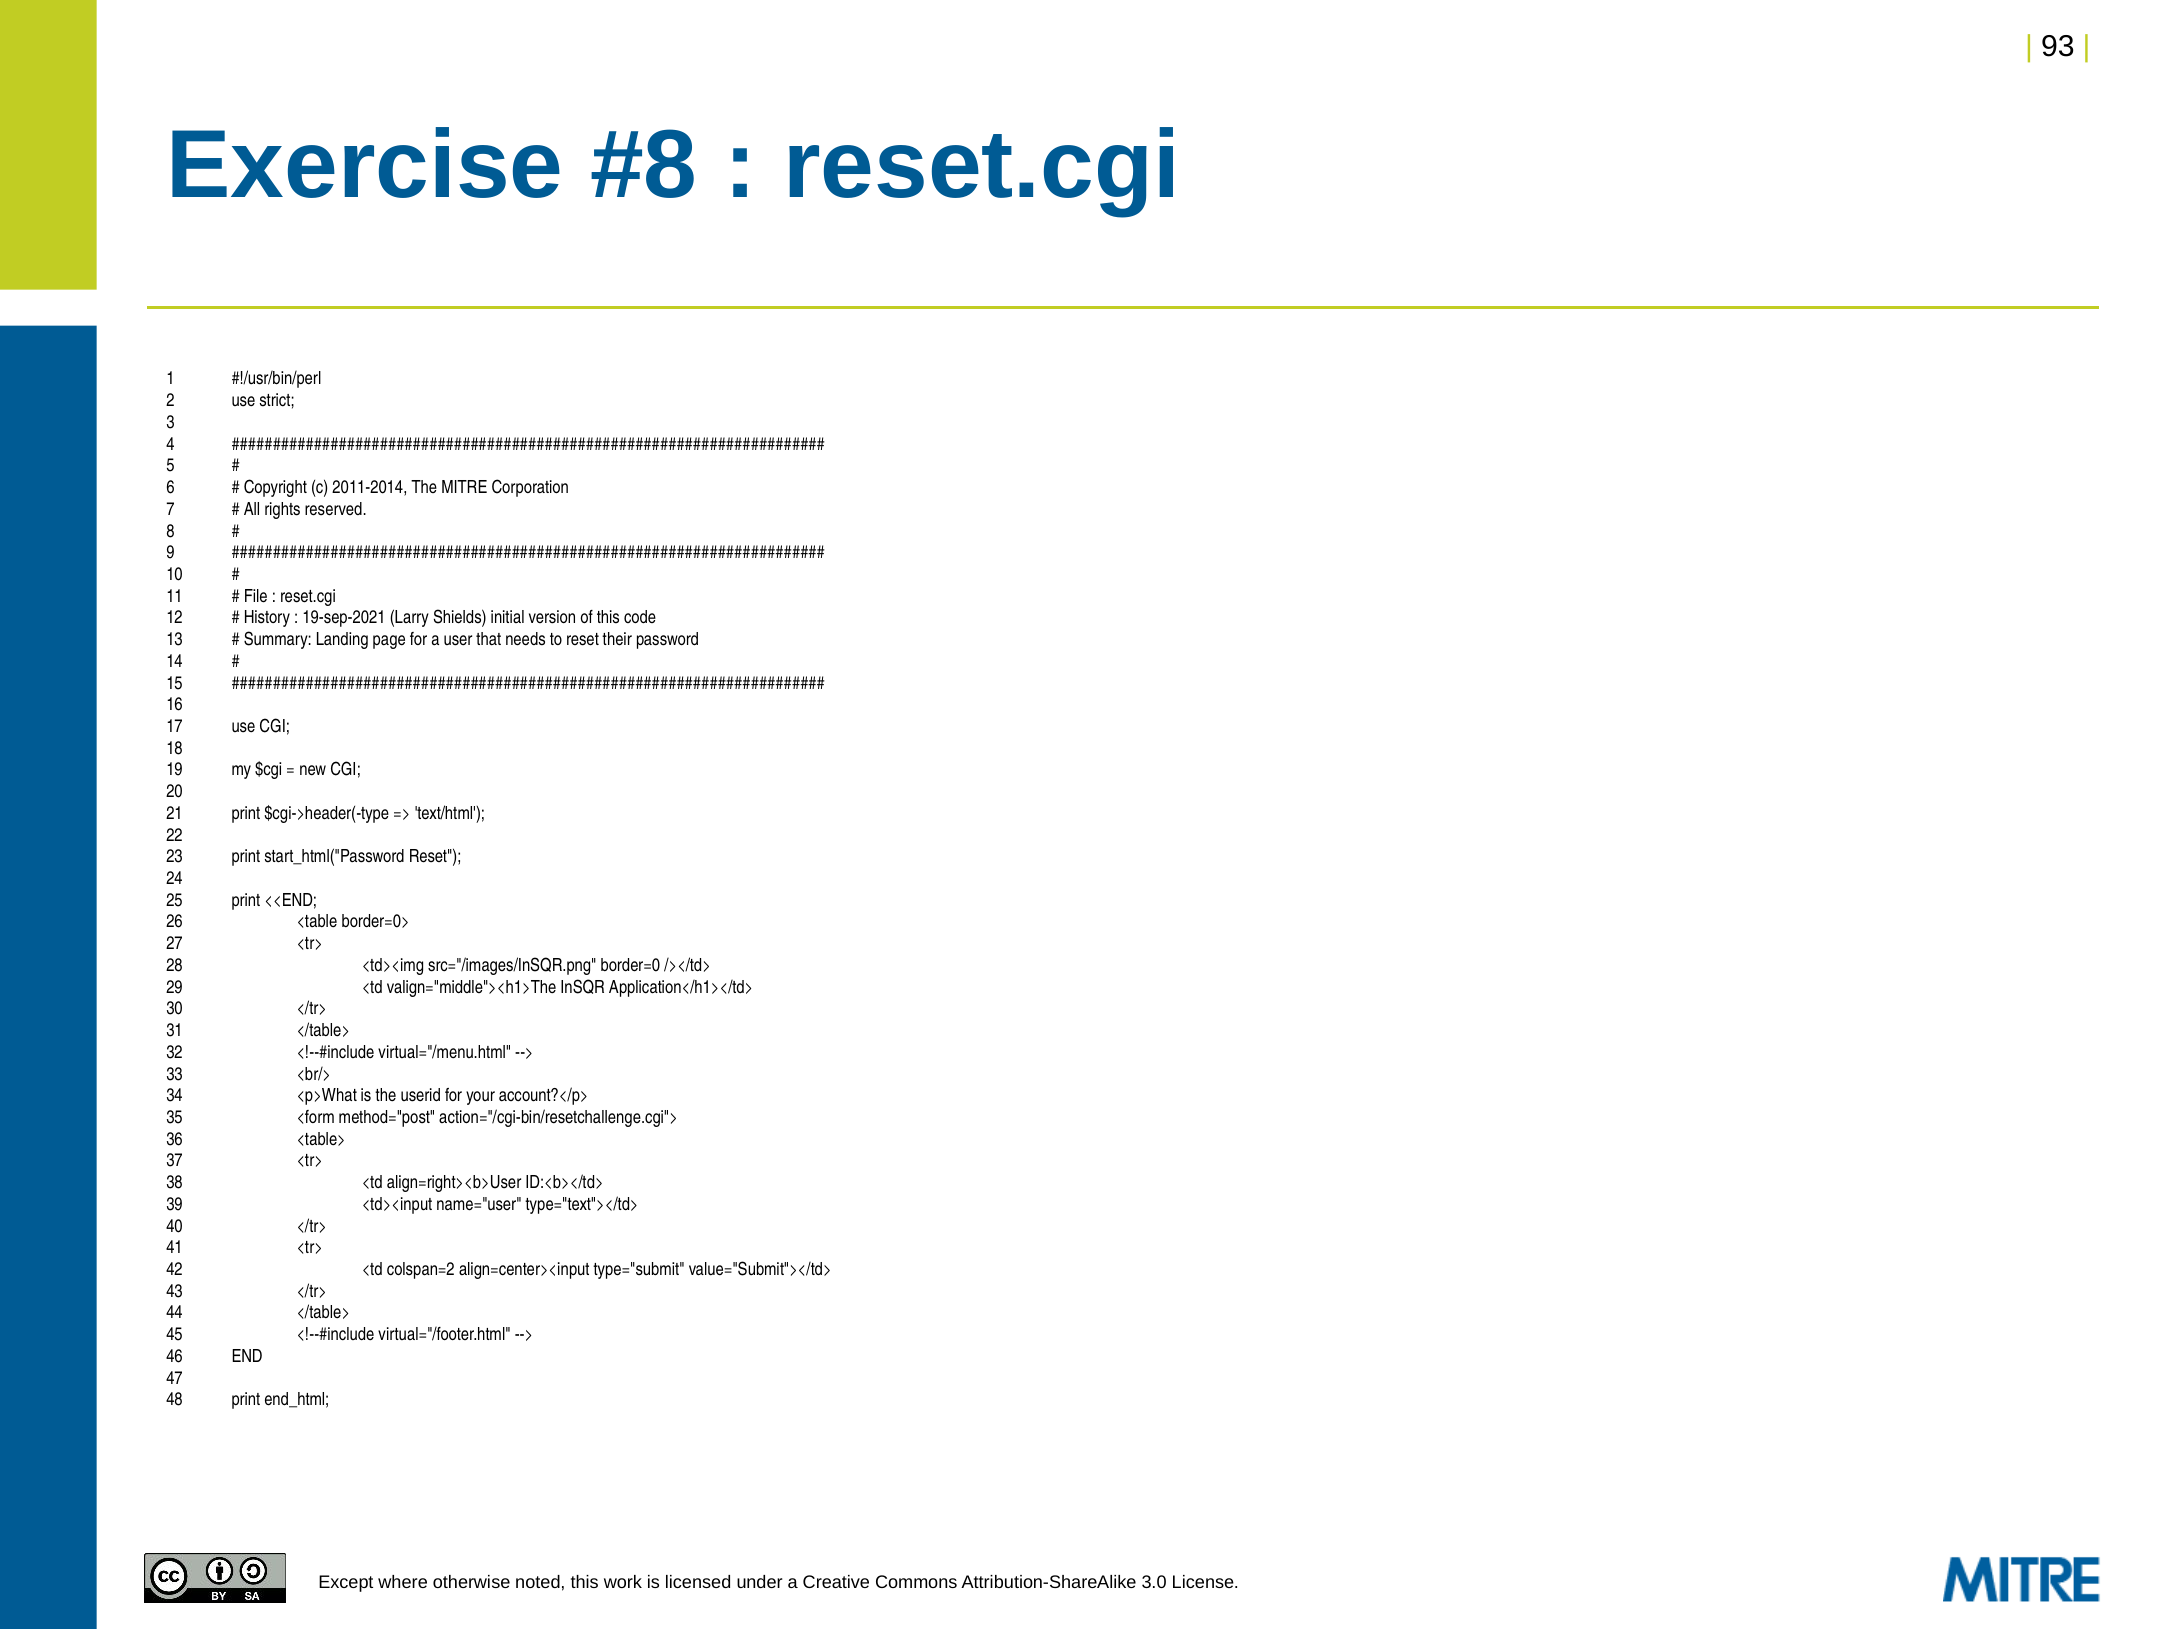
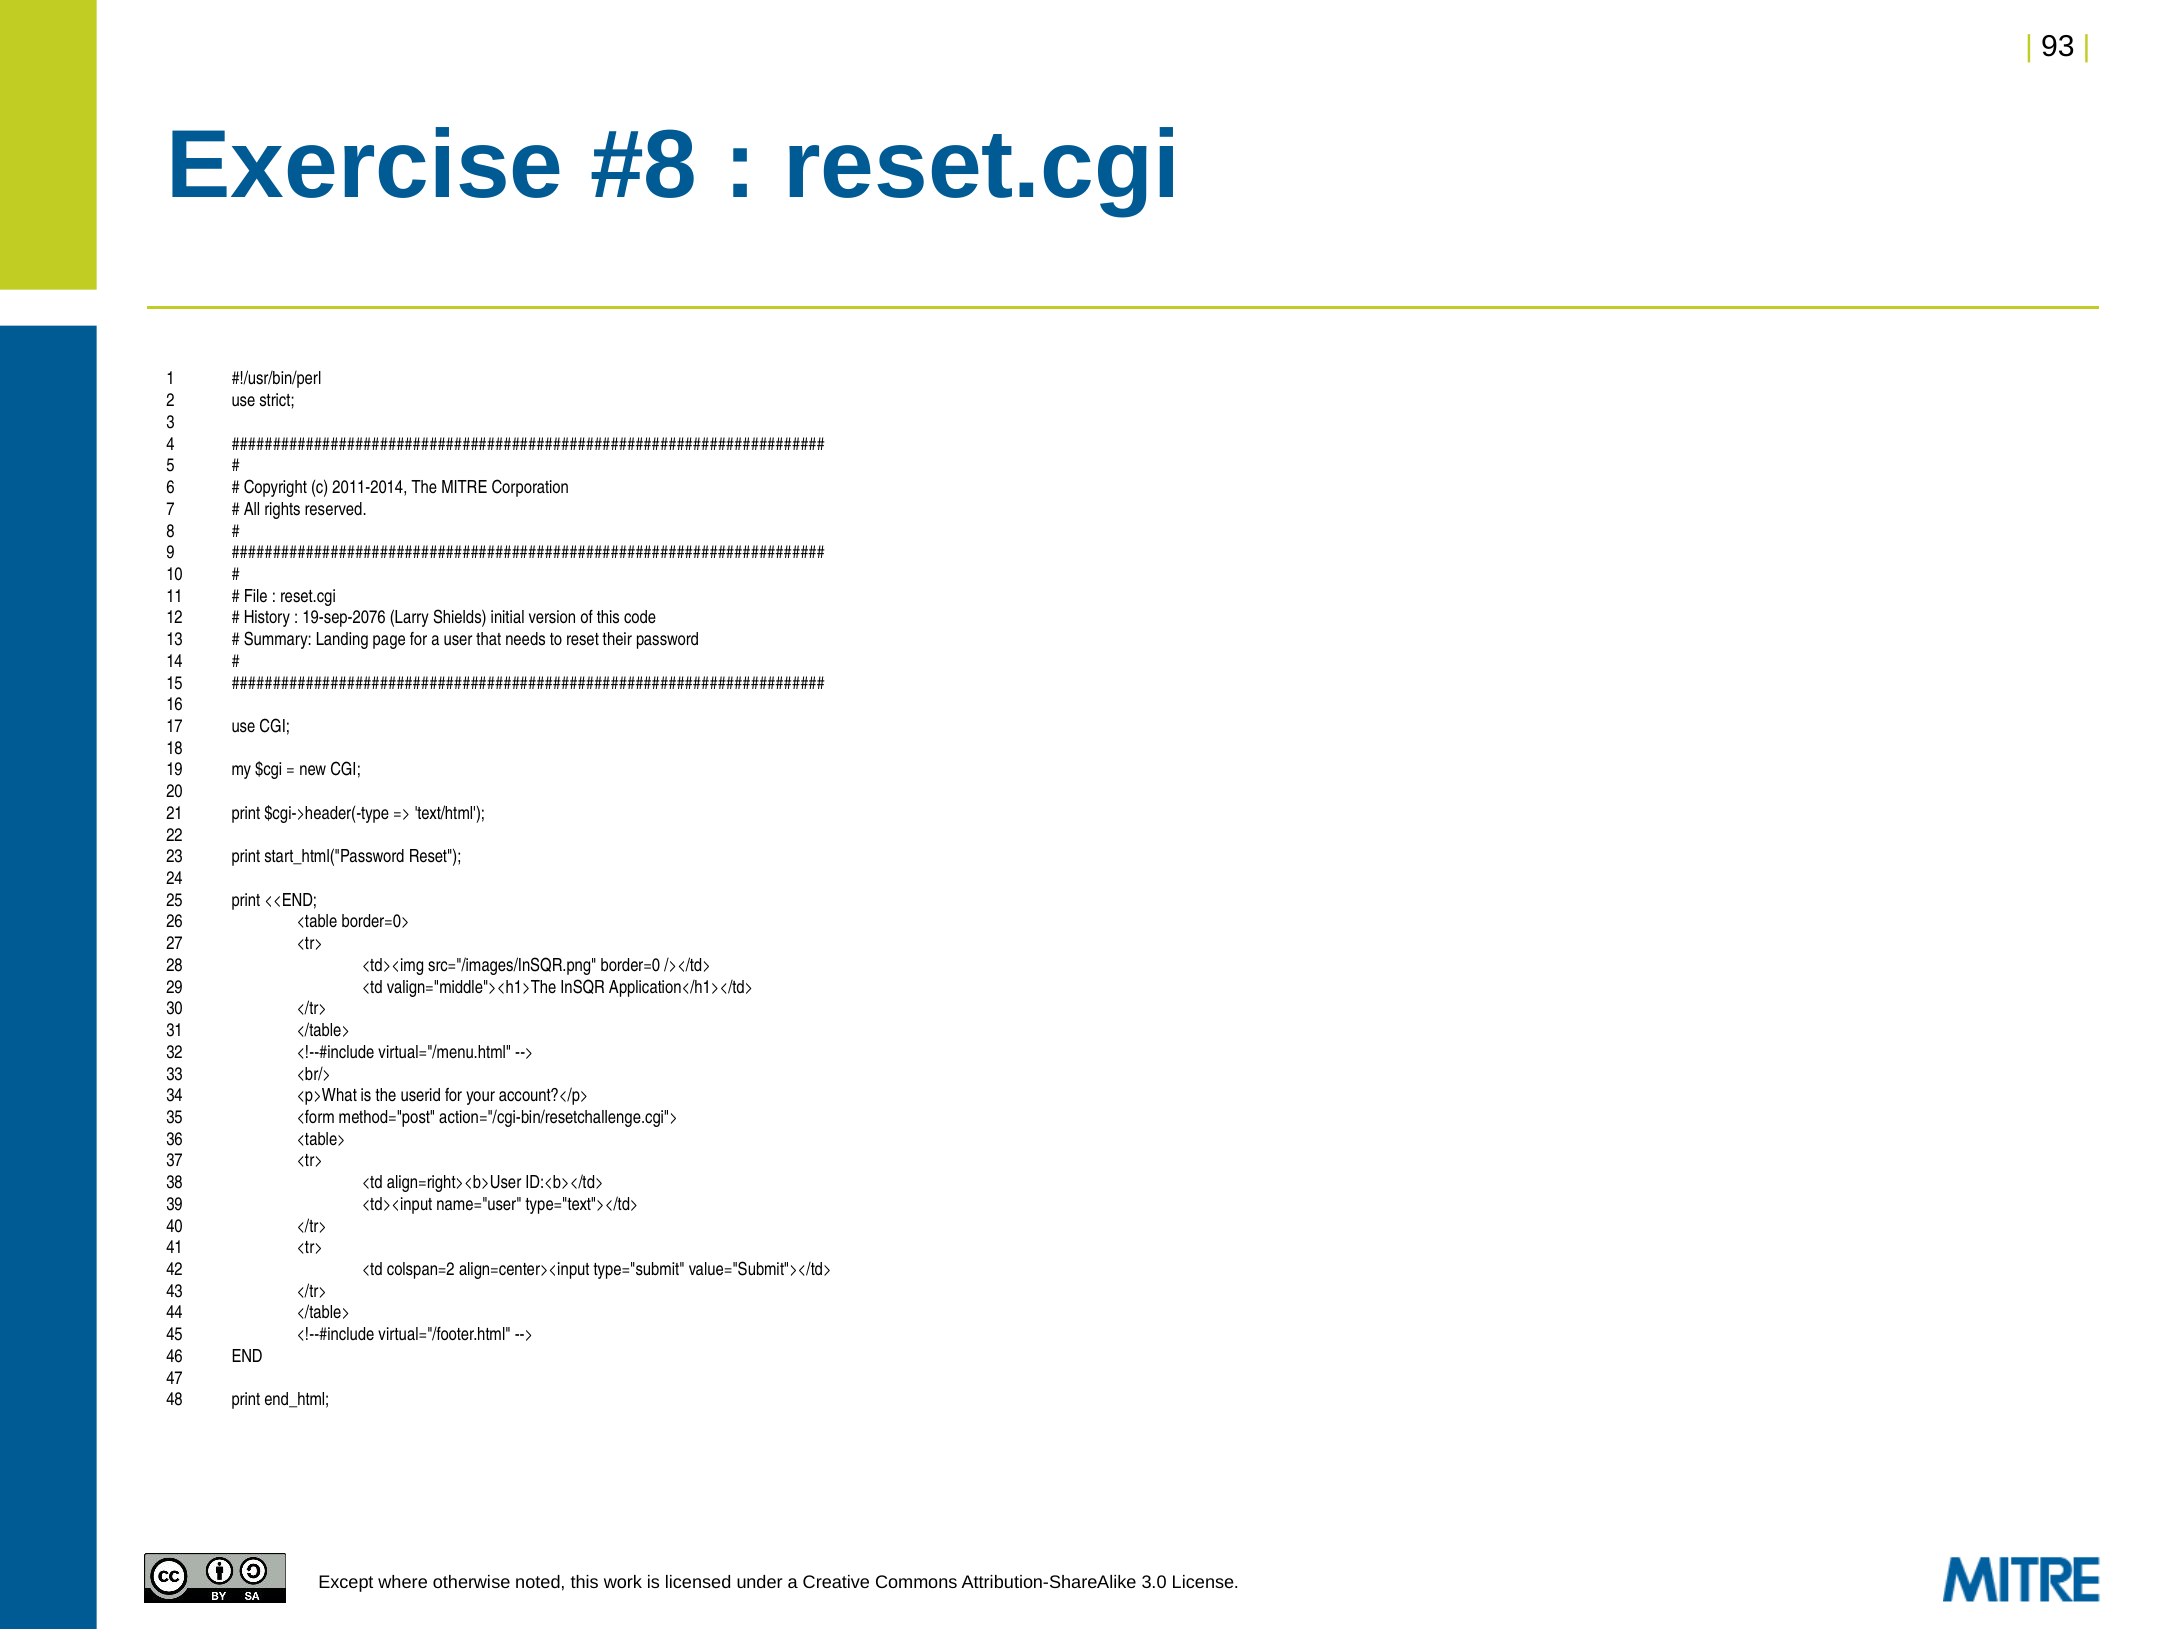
19-sep-2021: 19-sep-2021 -> 19-sep-2076 (344, 618)
